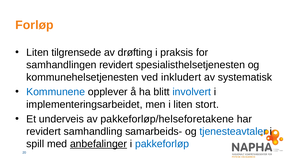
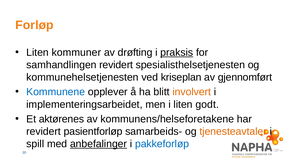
tilgrensede: tilgrensede -> kommuner (76, 52)
praksis underline: none -> present (177, 52)
inkludert: inkludert -> kriseplan (181, 77)
systematisk: systematisk -> gjennomført (245, 77)
involvert colour: blue -> orange (192, 92)
stort: stort -> godt (207, 104)
underveis: underveis -> aktørenes (61, 119)
pakkeforløp/helseforetakene: pakkeforløp/helseforetakene -> kommunens/helseforetakene (167, 119)
samhandling: samhandling -> pasientforløp (93, 131)
tjenesteavtaler colour: blue -> orange (233, 131)
